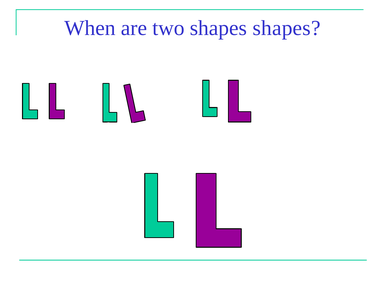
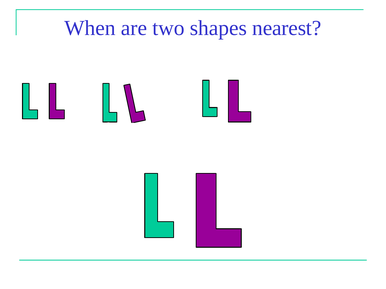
shapes shapes: shapes -> nearest (287, 28)
